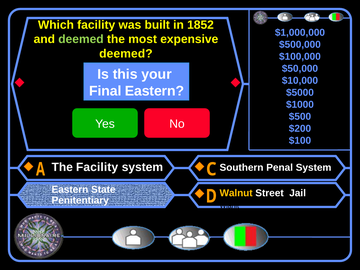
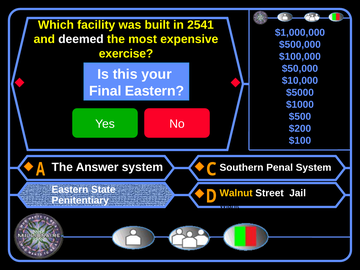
1852: 1852 -> 2541 (201, 25)
deemed colour: light green -> white (81, 39)
deemed: deemed -> exercise (126, 54)
The Facility: Facility -> Answer (97, 167)
